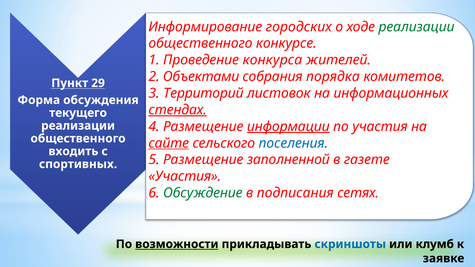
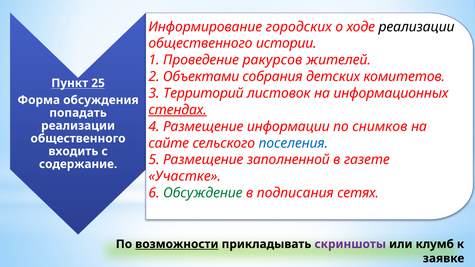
реализации colour: green -> black (417, 27)
конкурсе: конкурсе -> истории (286, 43)
конкурса: конкурса -> ракурсов (272, 60)
порядка: порядка -> детских (333, 77)
29: 29 -> 25 (98, 83)
текущего: текущего -> попадать (78, 113)
информации underline: present -> none (288, 127)
по участия: участия -> снимков (380, 127)
сайте underline: present -> none (169, 143)
спортивных: спортивных -> содержание (78, 164)
Участия: Участия -> Участке (185, 176)
скриншоты colour: blue -> purple (350, 244)
